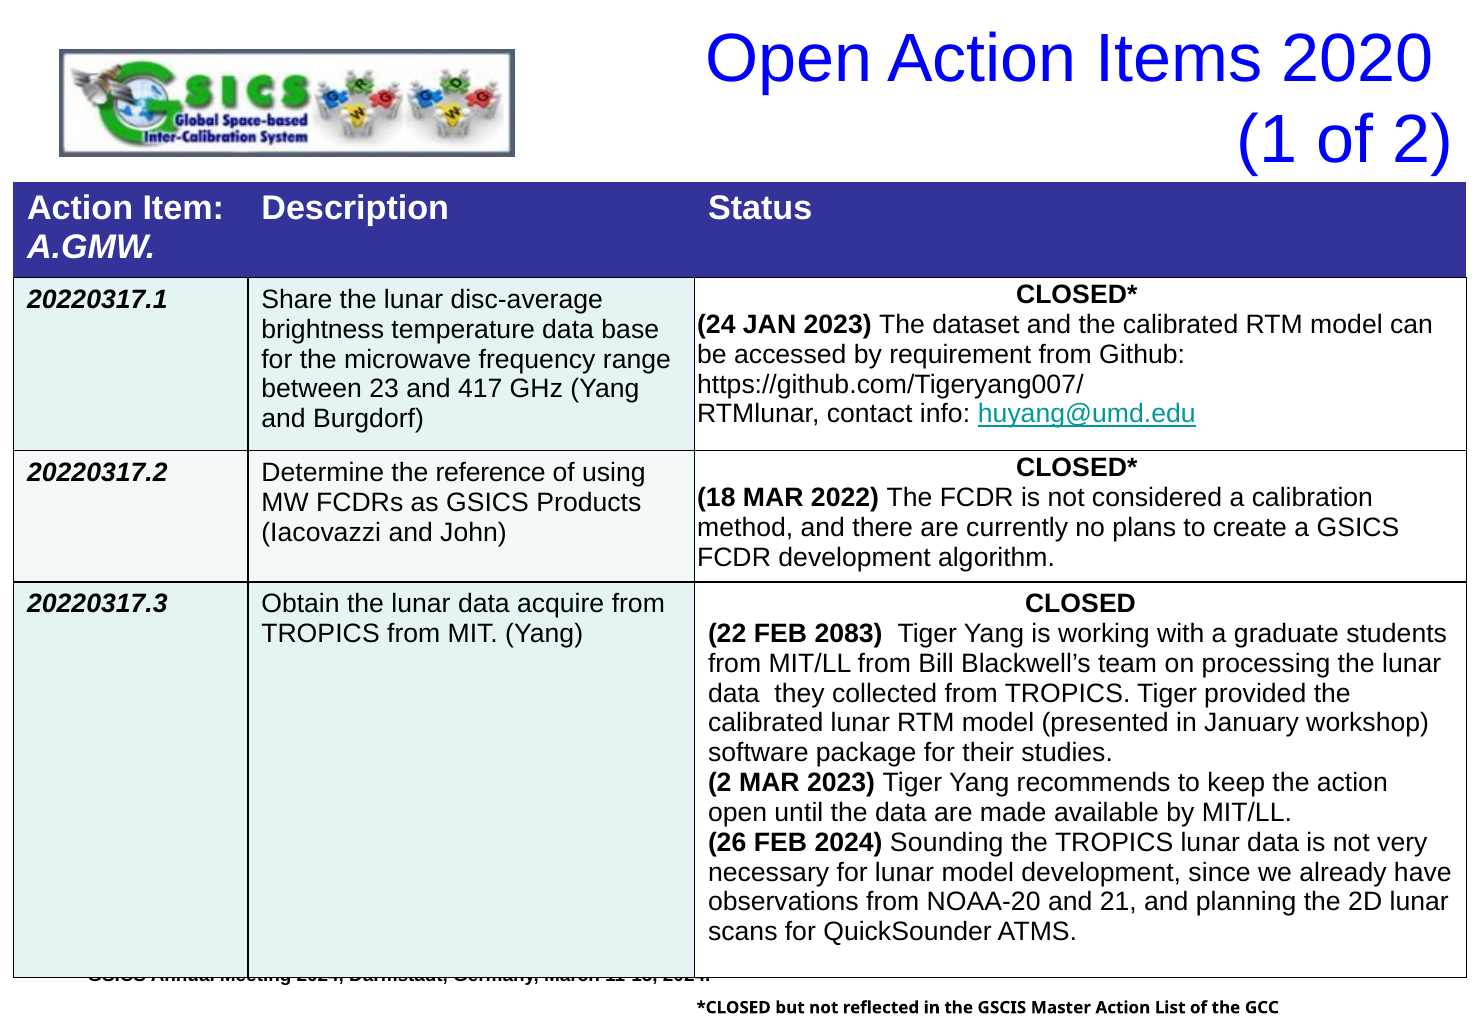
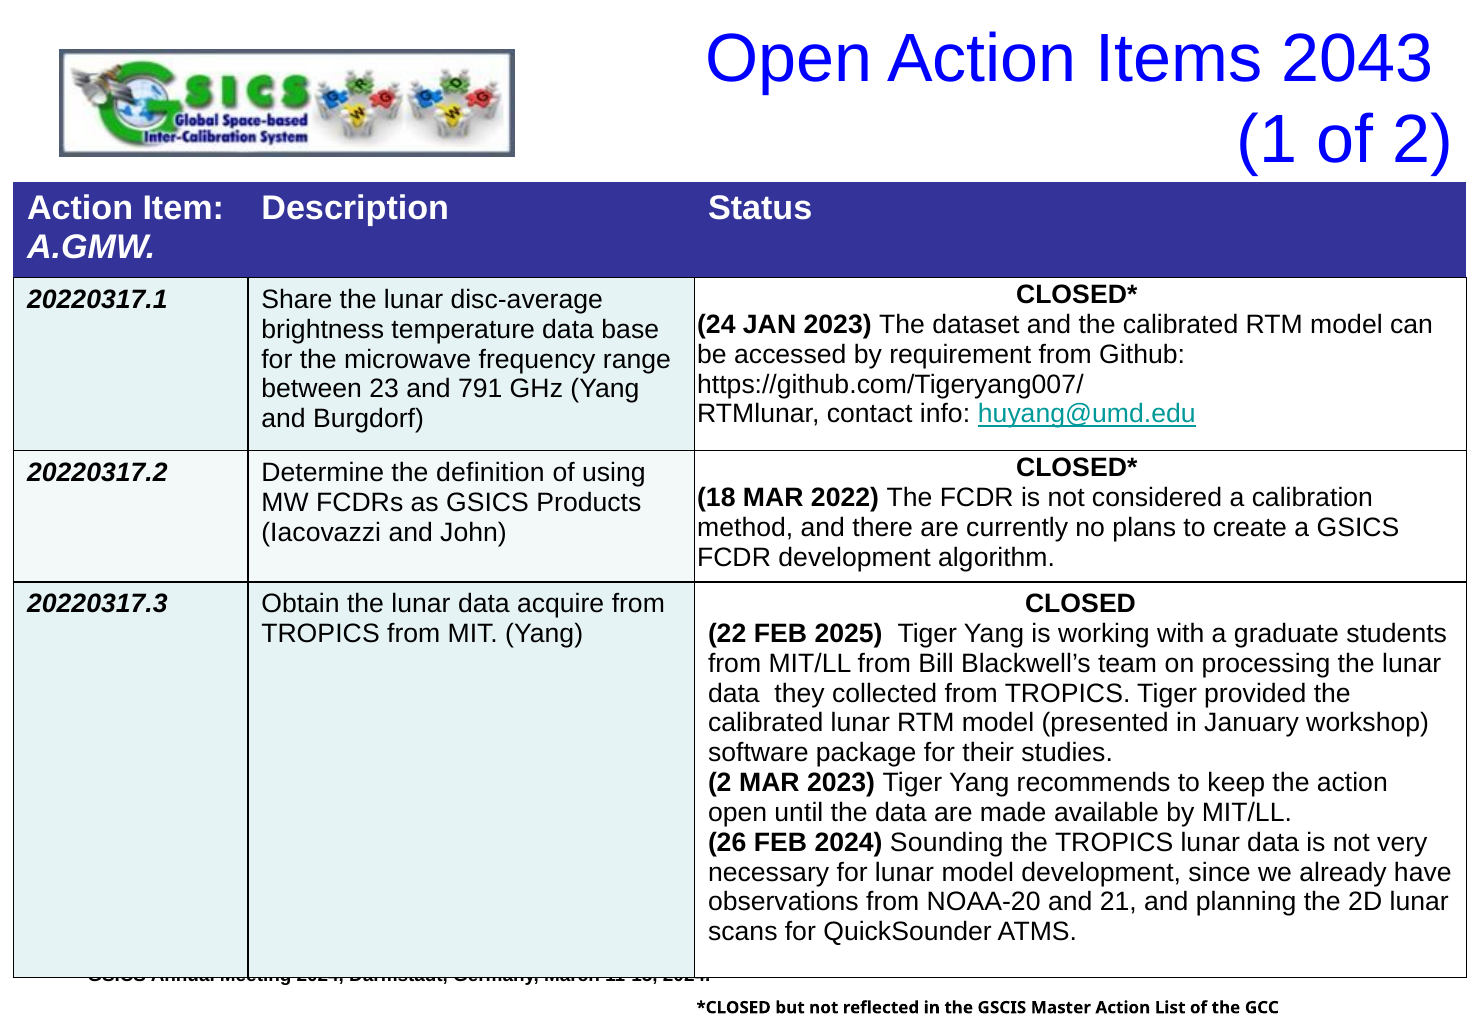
2020: 2020 -> 2043 (1358, 59)
417: 417 -> 791 (480, 389)
reference: reference -> definition (490, 473)
2083: 2083 -> 2025 (849, 634)
